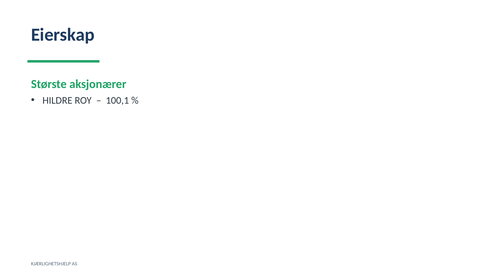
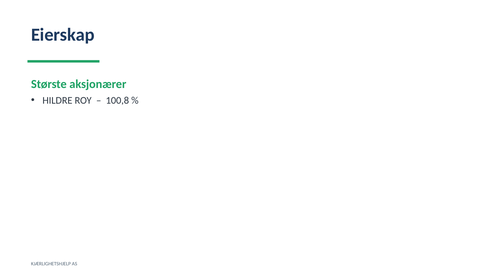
100,1: 100,1 -> 100,8 (117, 100)
